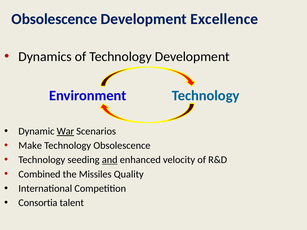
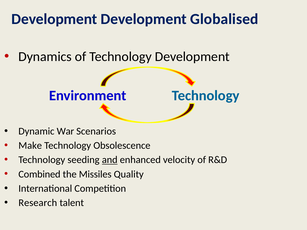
Obsolescence: Obsolescence -> Development (54, 19)
Excellence: Excellence -> Globalised (224, 19)
War underline: present -> none (65, 131)
Consortia: Consortia -> Research (38, 203)
